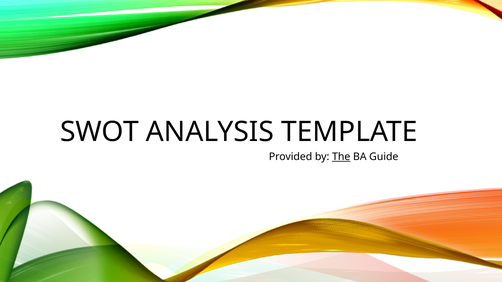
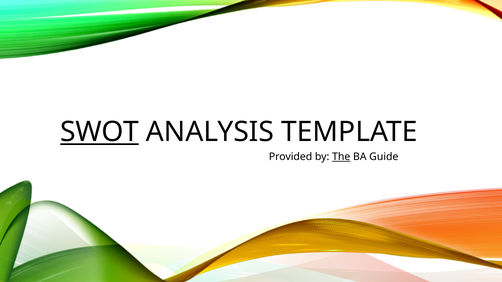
SWOT underline: none -> present (100, 132)
